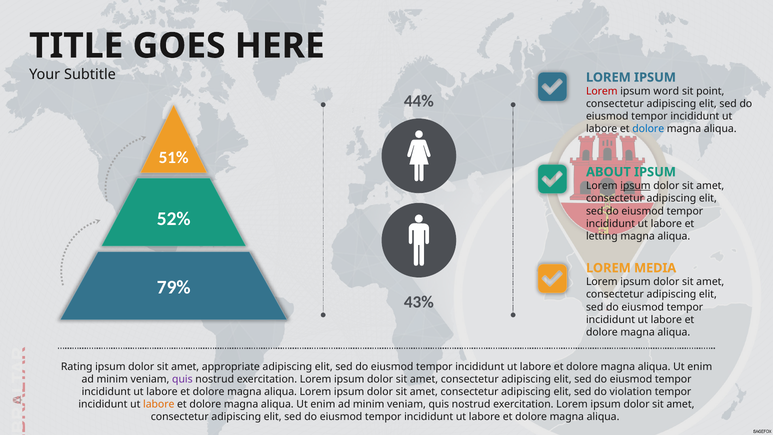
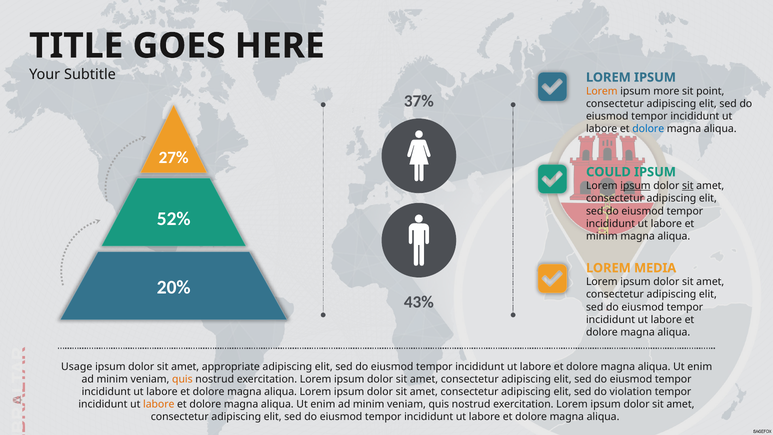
Lorem colour: red -> orange (602, 91)
word: word -> more (666, 91)
44%: 44% -> 37% (419, 101)
51%: 51% -> 27% (174, 158)
ABOUT: ABOUT -> COULD (608, 172)
sit underline: none -> present (688, 186)
letting: letting -> minim (602, 236)
79%: 79% -> 20% (174, 287)
Rating: Rating -> Usage (77, 366)
quis colour: purple -> orange (182, 379)
